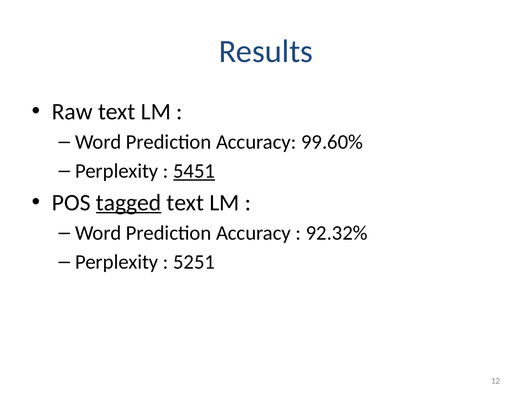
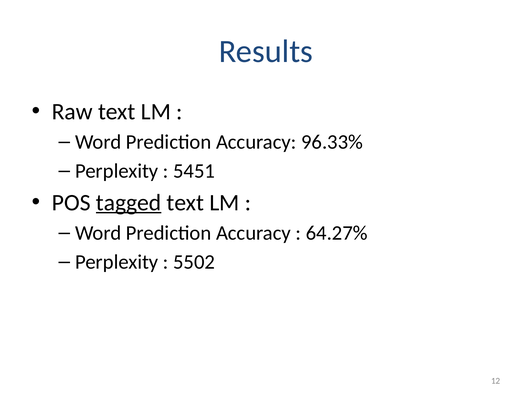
99.60%: 99.60% -> 96.33% (332, 142)
5451 underline: present -> none (194, 171)
92.32%: 92.32% -> 64.27% (337, 233)
5251: 5251 -> 5502 (194, 262)
